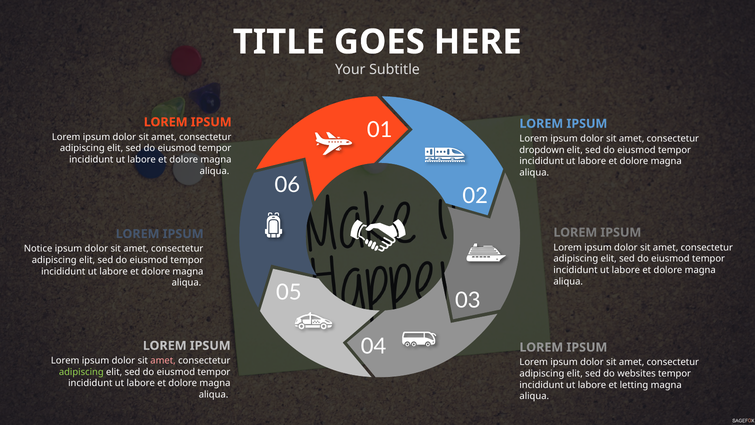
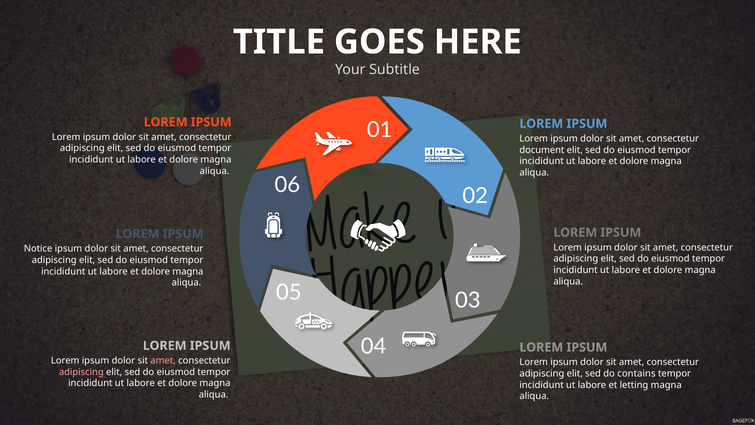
dropdown: dropdown -> document (542, 150)
adipiscing colour: light green -> pink (81, 372)
websites: websites -> contains (636, 373)
